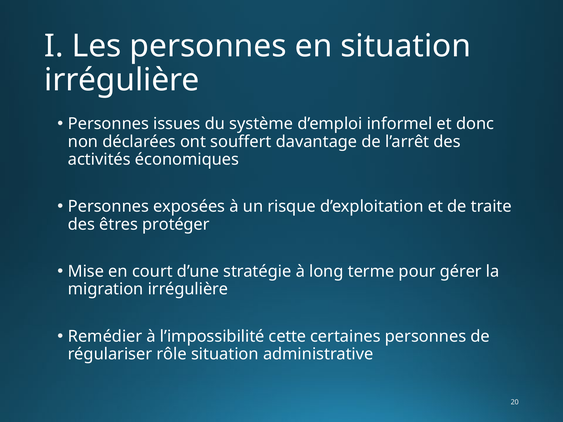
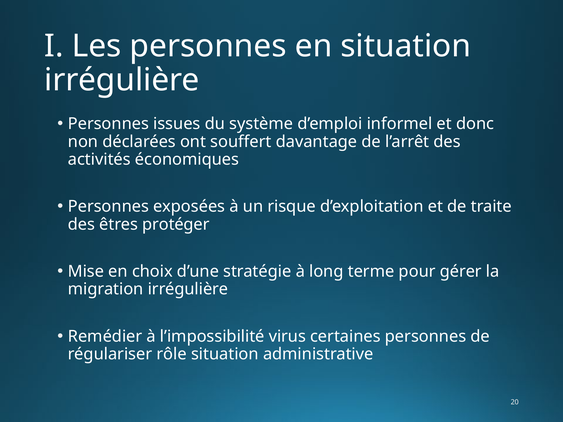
court: court -> choix (152, 272)
cette: cette -> virus (287, 337)
